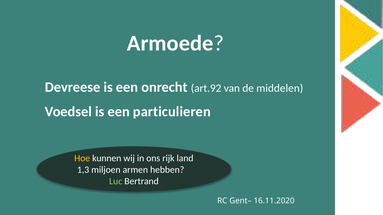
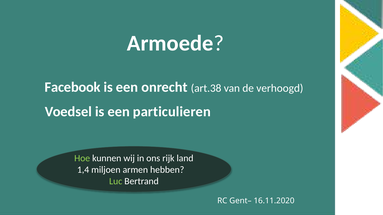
Devreese: Devreese -> Facebook (73, 87)
art.92: art.92 -> art.38 (206, 88)
middelen: middelen -> verhoogd (280, 88)
Hoe colour: yellow -> light green (82, 159)
1,3: 1,3 -> 1,4 (83, 170)
